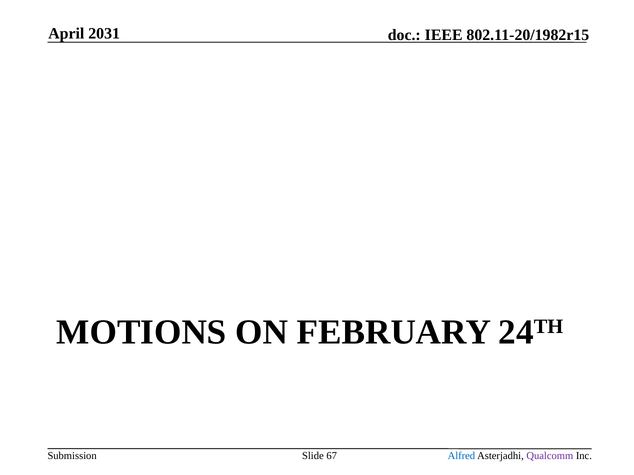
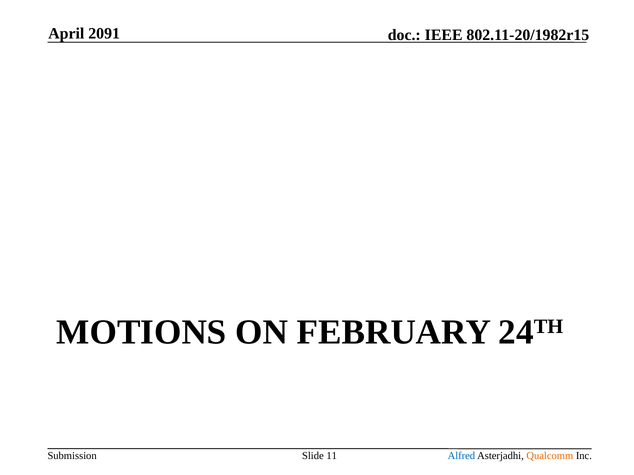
2031: 2031 -> 2091 (104, 34)
67: 67 -> 11 (332, 456)
Qualcomm colour: purple -> orange (550, 456)
